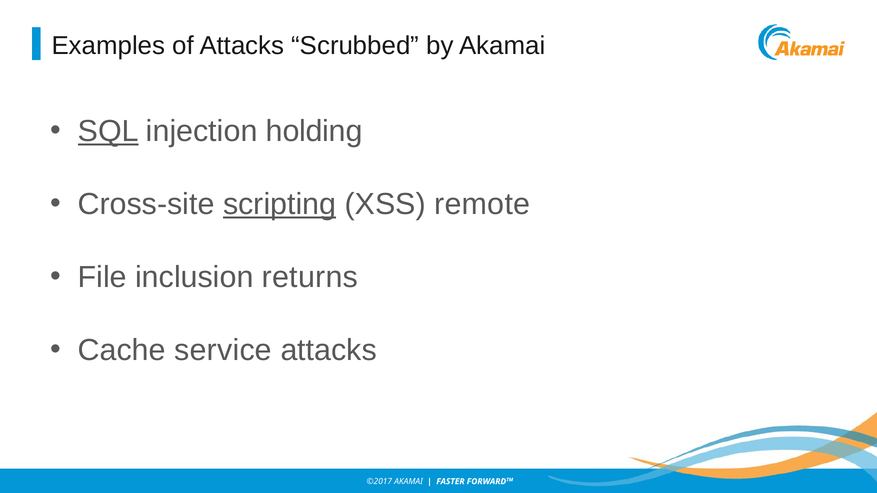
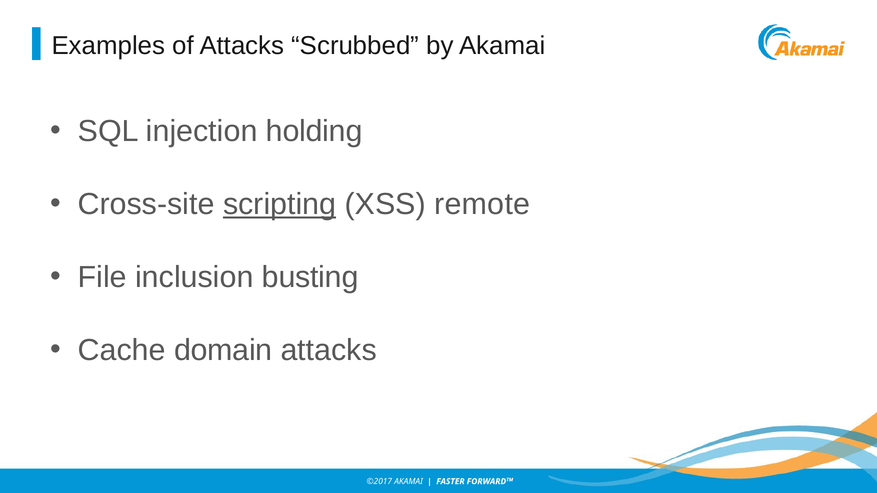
SQL underline: present -> none (108, 131)
returns: returns -> busting (310, 278)
service: service -> domain (223, 351)
